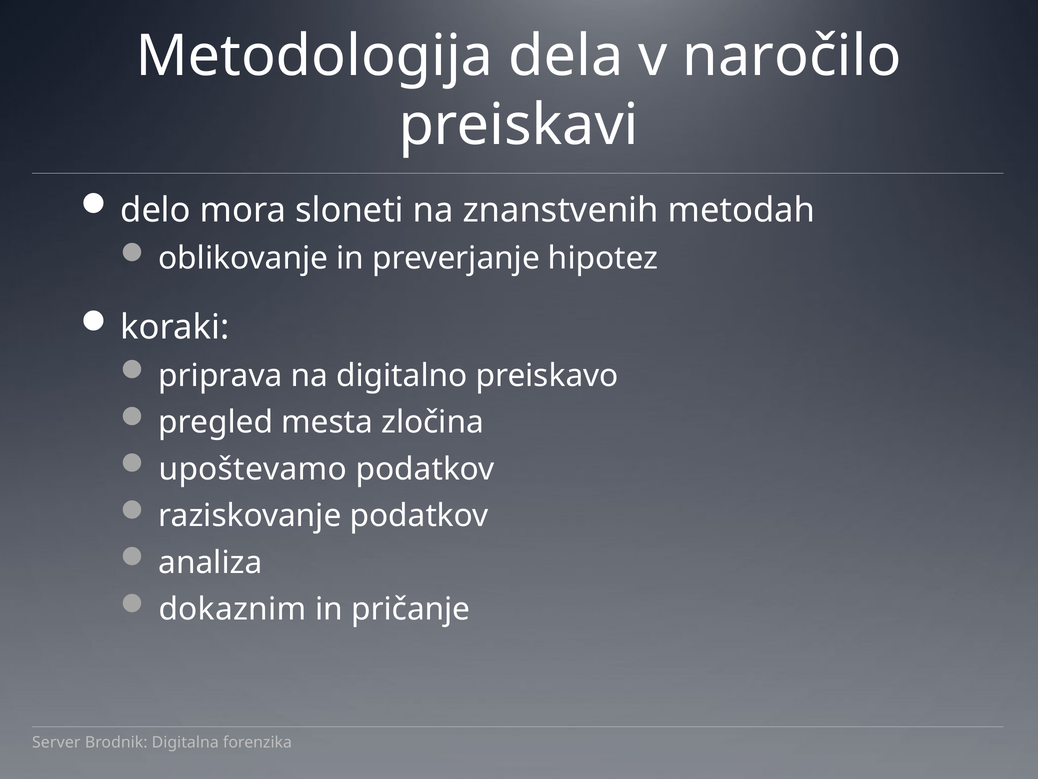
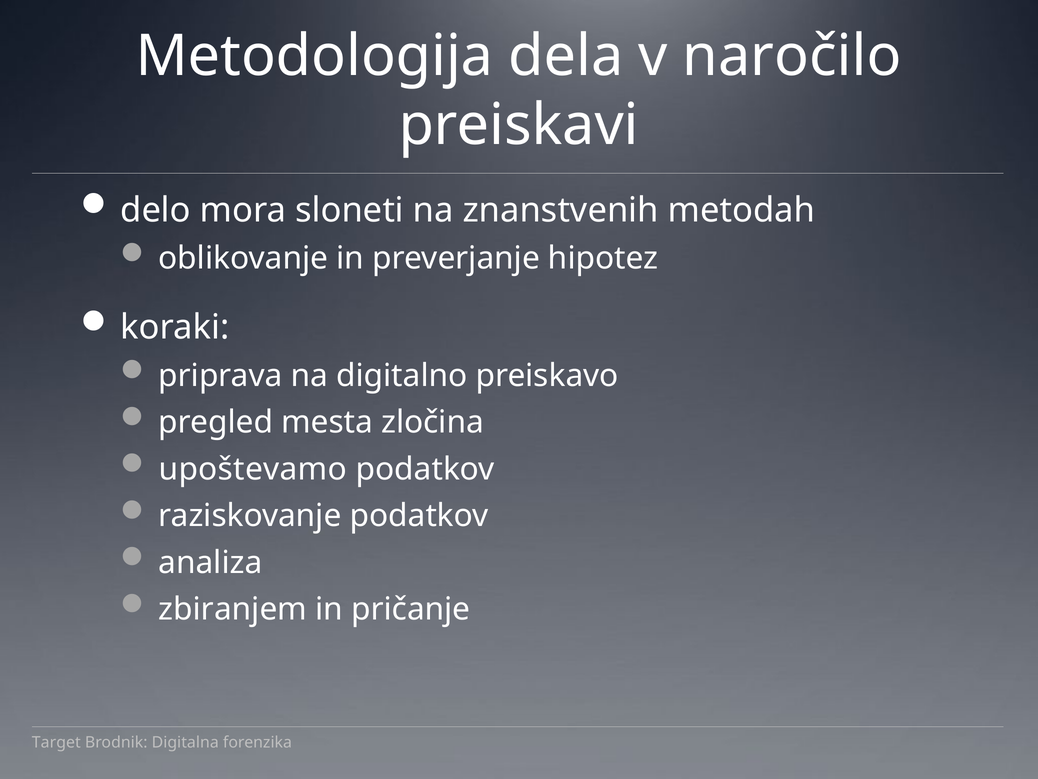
dokaznim: dokaznim -> zbiranjem (233, 609)
Server: Server -> Target (56, 742)
